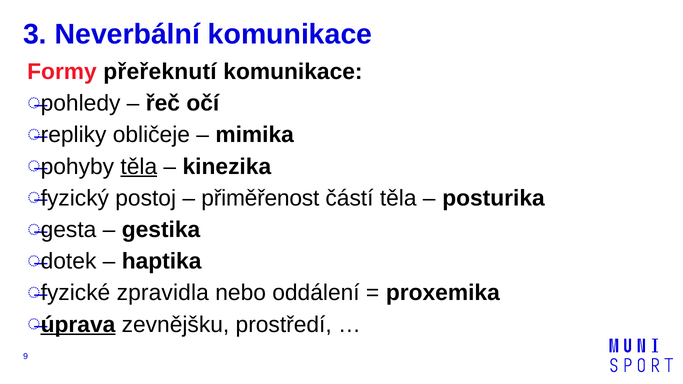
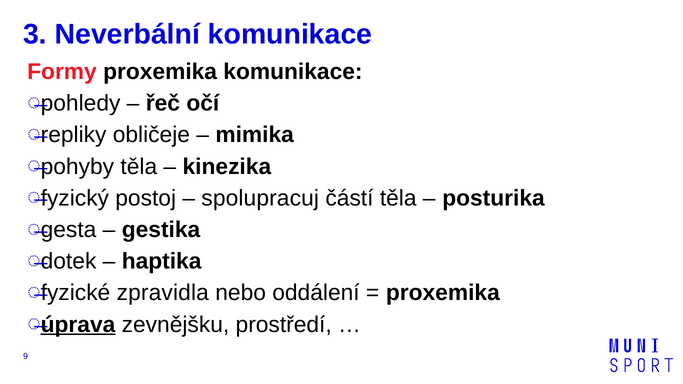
Formy přeřeknutí: přeřeknutí -> proxemika (160, 72)
těla underline: present -> none (139, 167)
přiměřenost: přiměřenost -> spolupracuj (260, 198)
